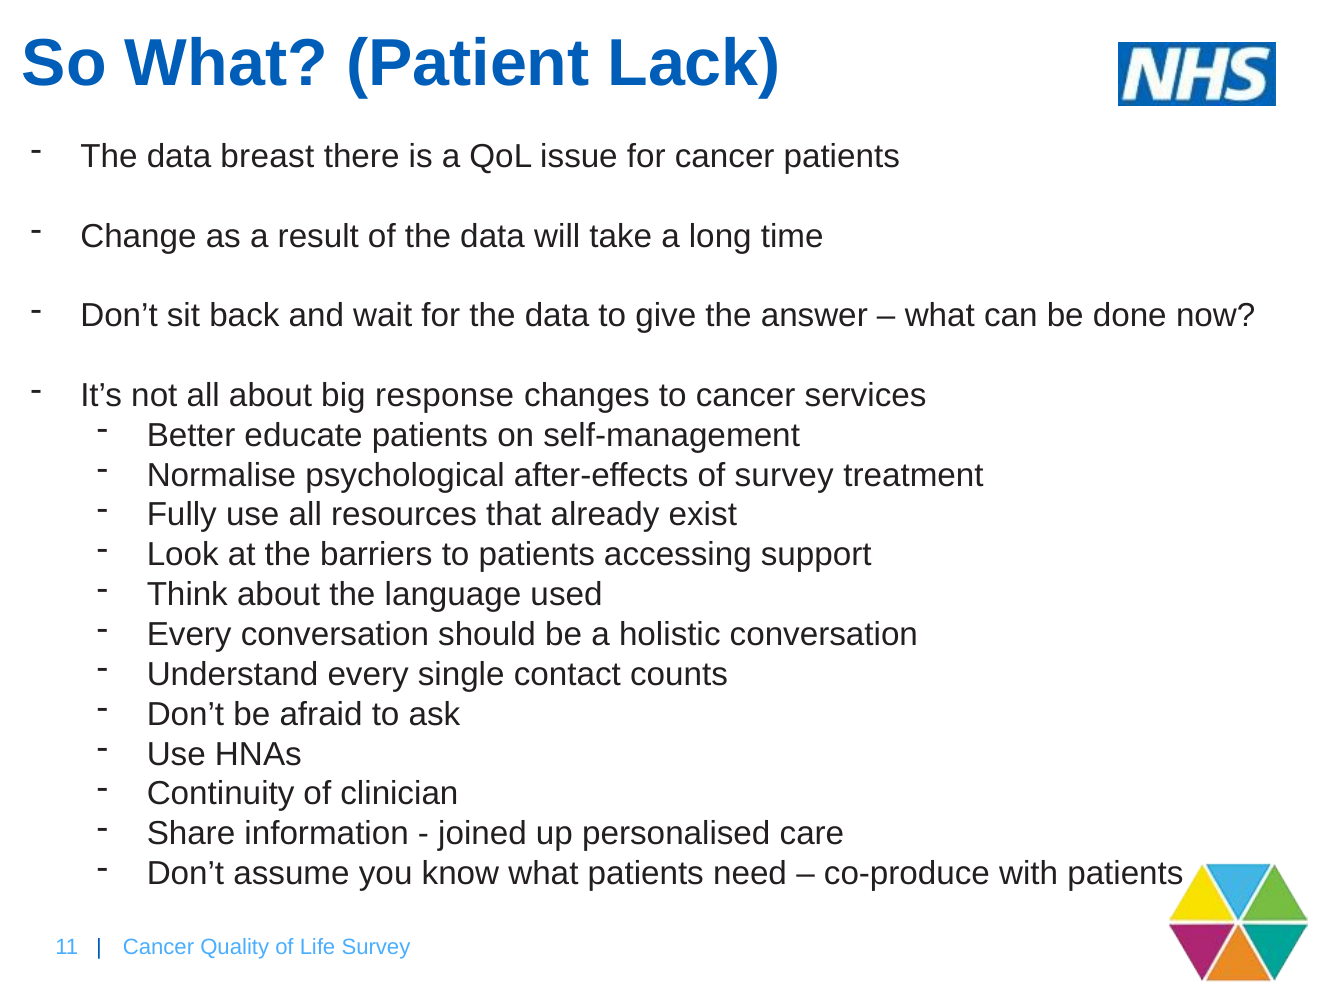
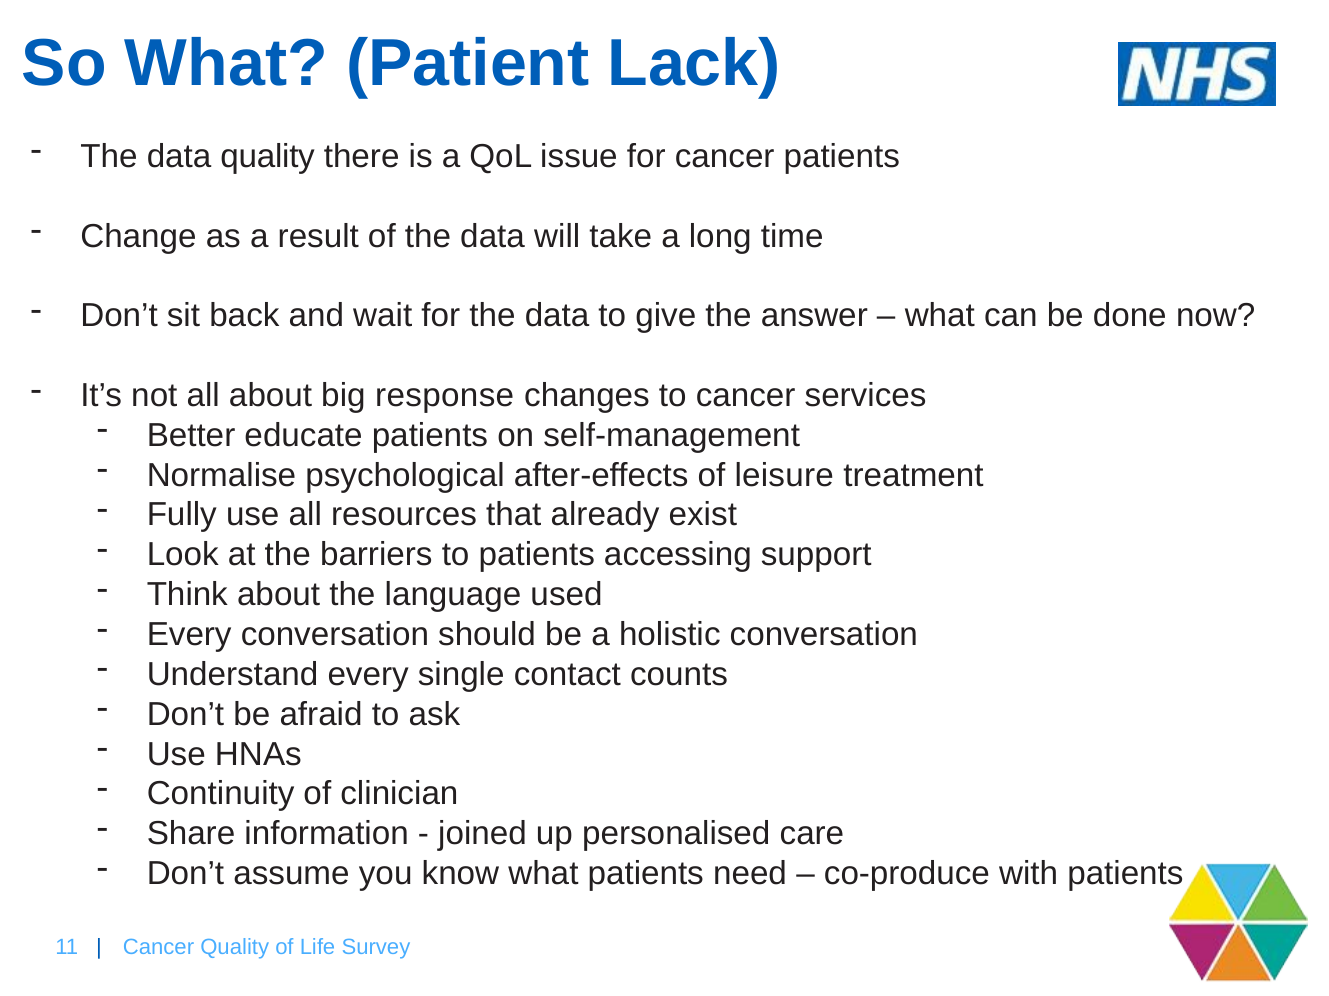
data breast: breast -> quality (268, 157)
of survey: survey -> leisure (784, 476)
